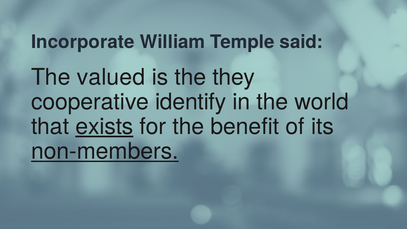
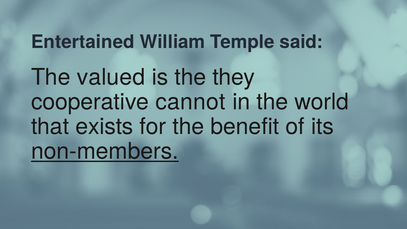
Incorporate: Incorporate -> Entertained (83, 42)
identify: identify -> cannot (190, 102)
exists underline: present -> none (104, 127)
